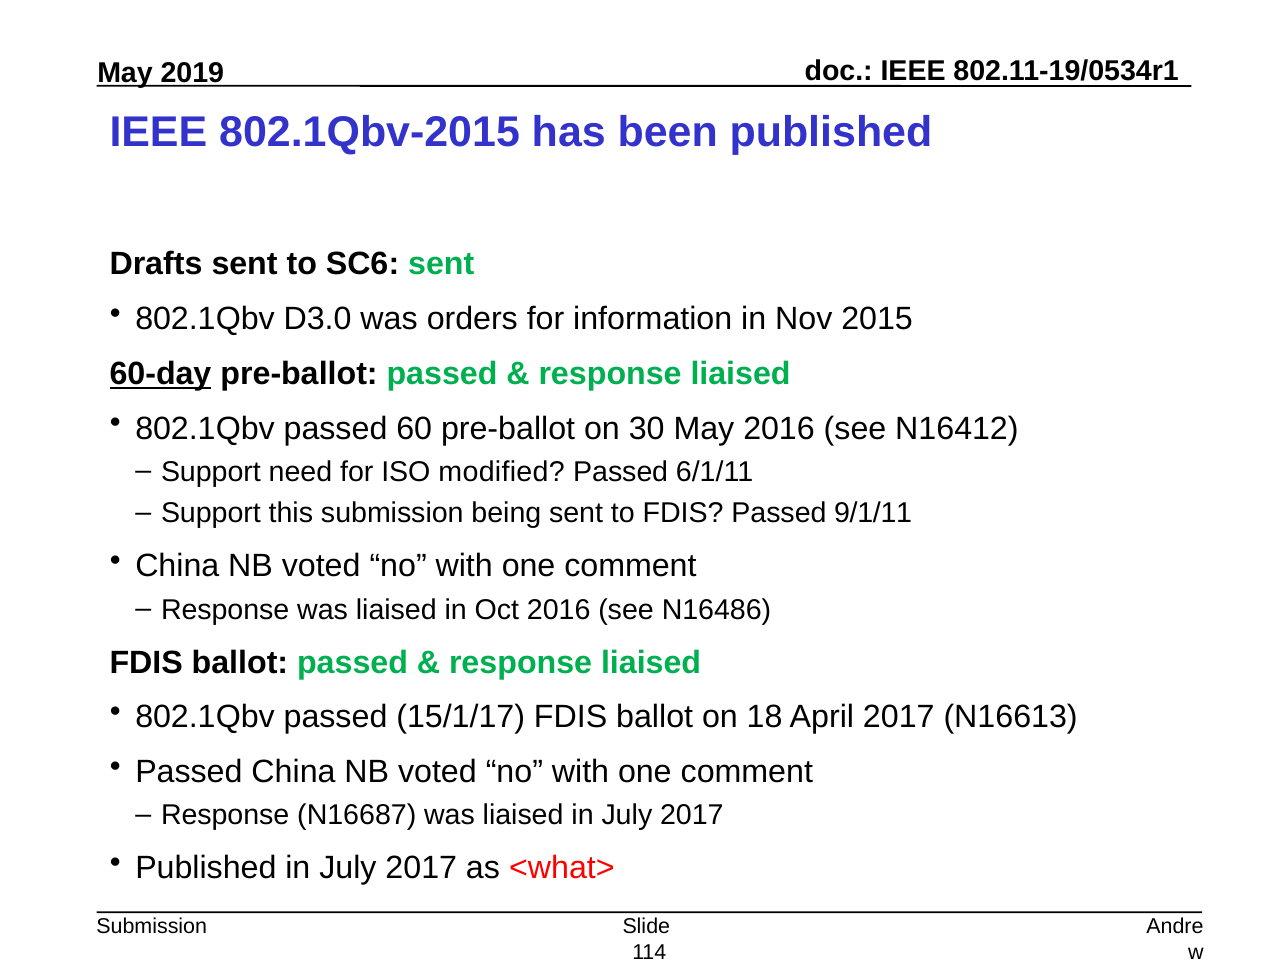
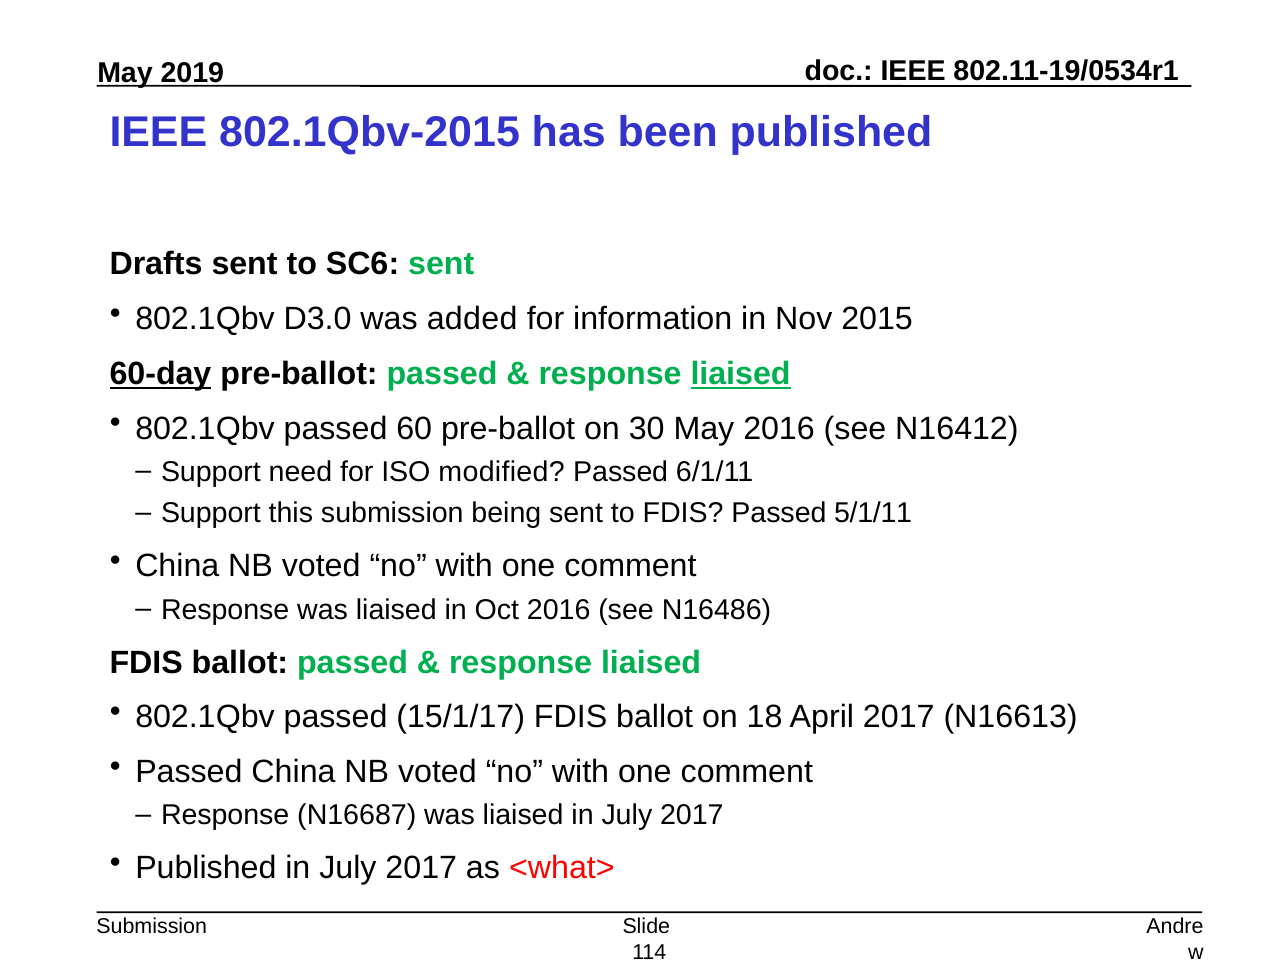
orders: orders -> added (472, 319)
liaised underline: none -> present (741, 374)
9/1/11: 9/1/11 -> 5/1/11 (873, 513)
